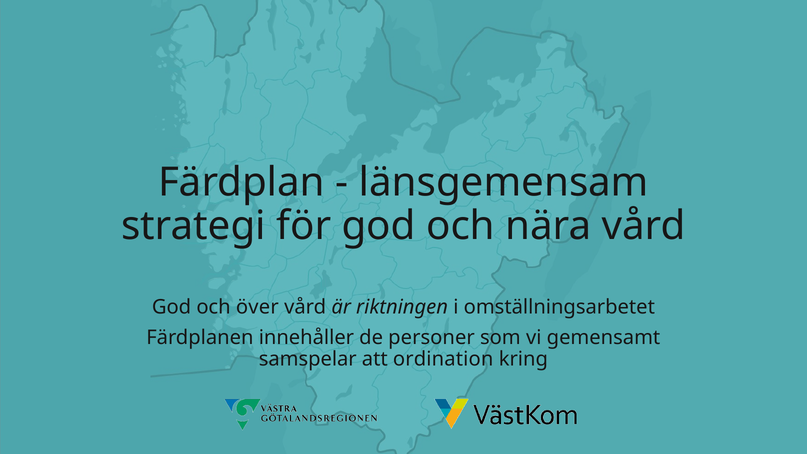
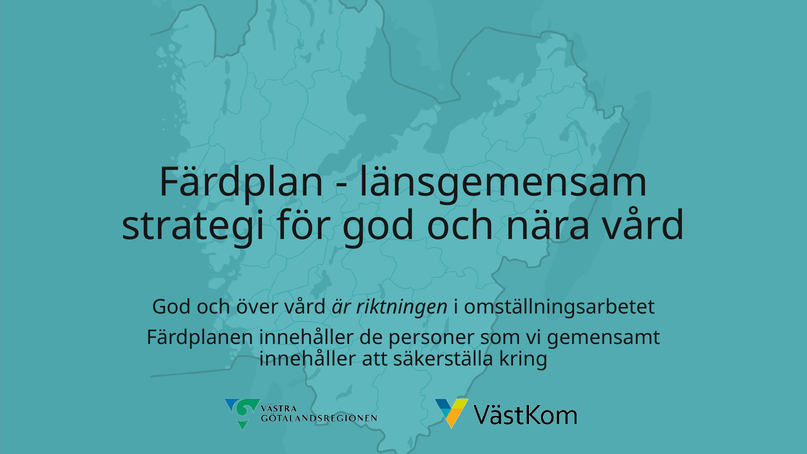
samspelar: samspelar -> innehåller (308, 359)
ordination: ordination -> säkerställa (443, 359)
